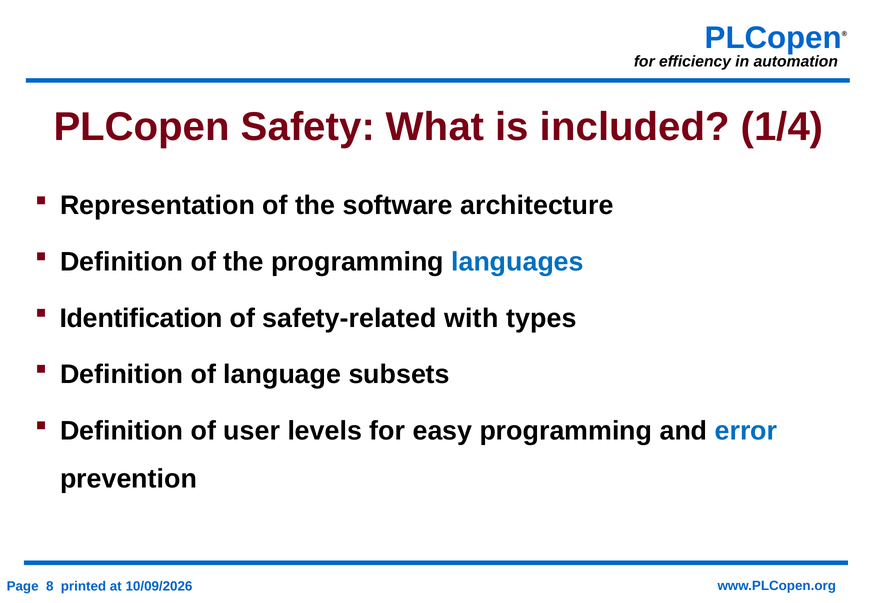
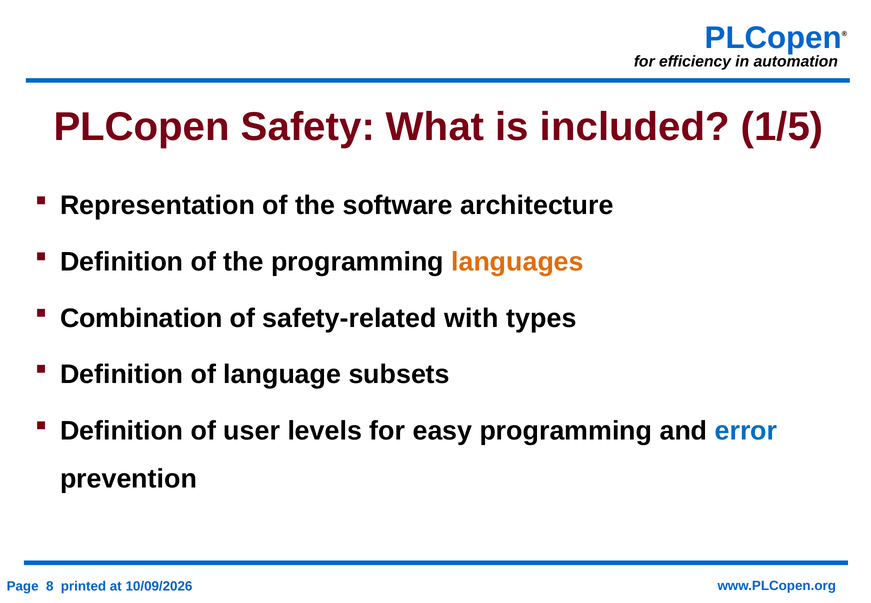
1/4: 1/4 -> 1/5 (782, 127)
languages colour: blue -> orange (517, 262)
Identification: Identification -> Combination (141, 318)
